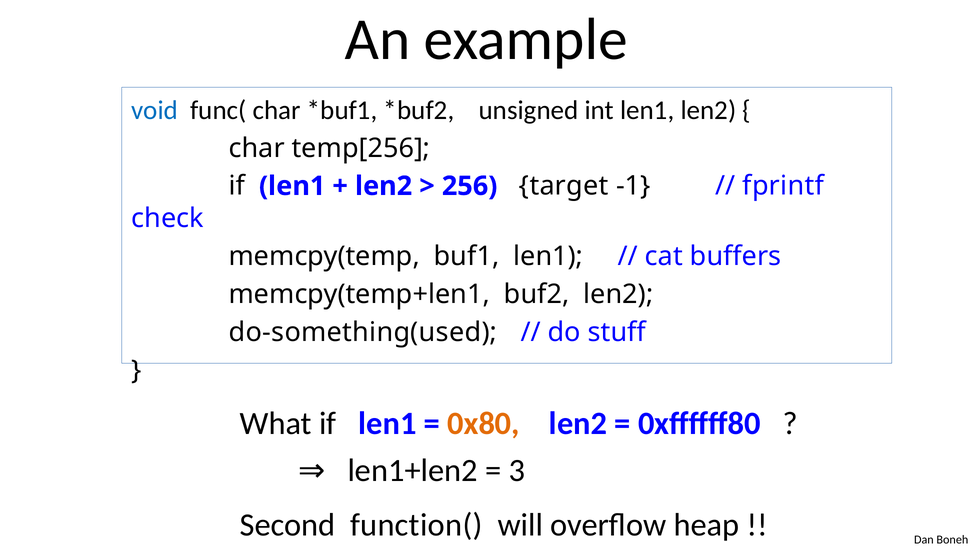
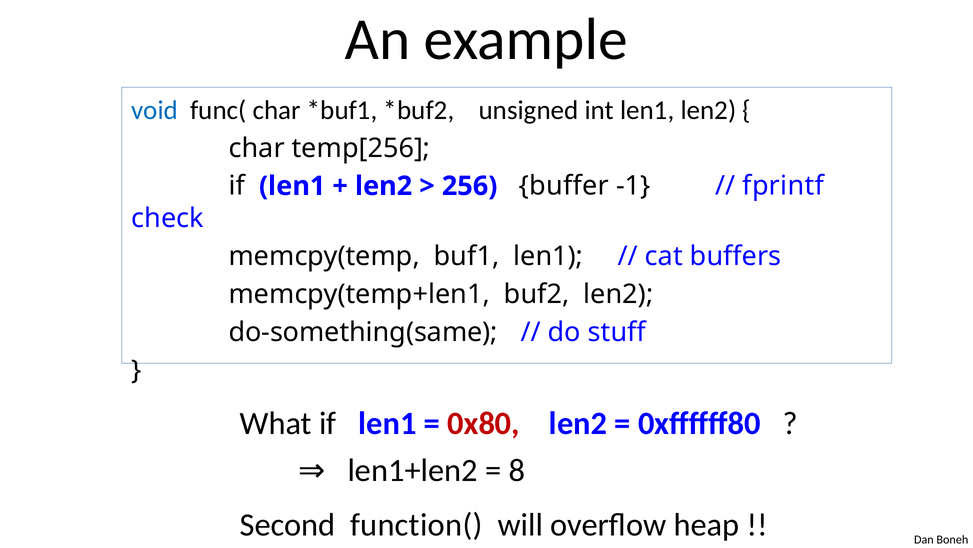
target: target -> buffer (564, 186)
do-something(used: do-something(used -> do-something(same (363, 332)
0x80 colour: orange -> red (483, 423)
3: 3 -> 8 (517, 470)
